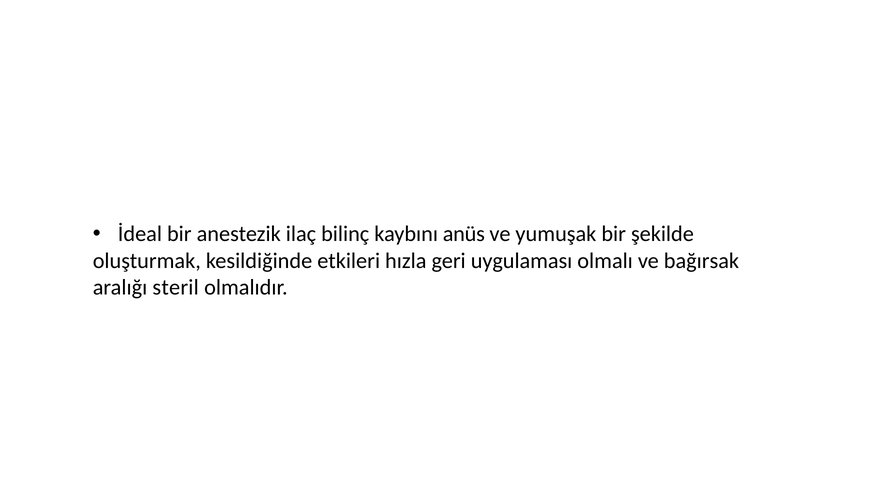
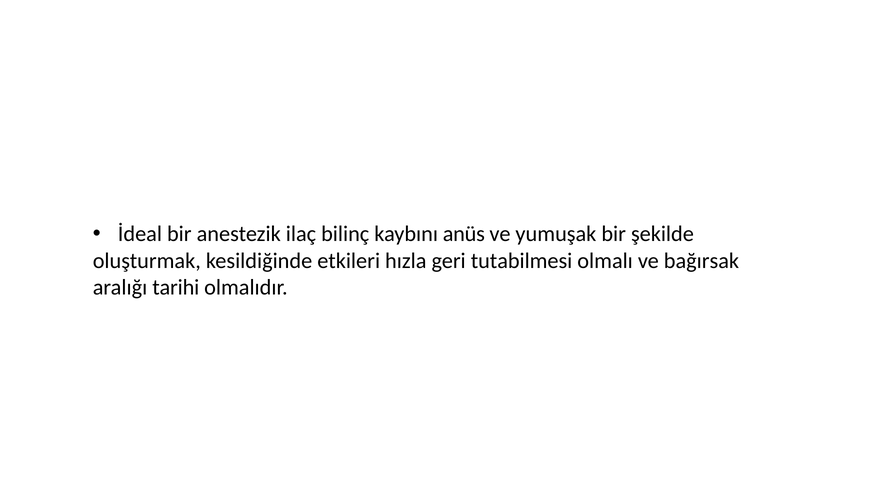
uygulaması: uygulaması -> tutabilmesi (522, 261)
steril: steril -> tarihi (176, 287)
